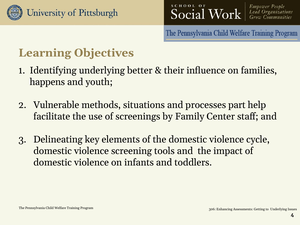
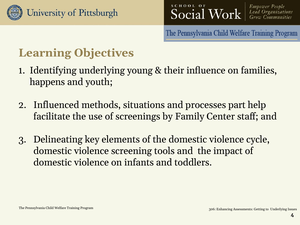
better: better -> young (140, 71)
Vulnerable: Vulnerable -> Influenced (56, 105)
